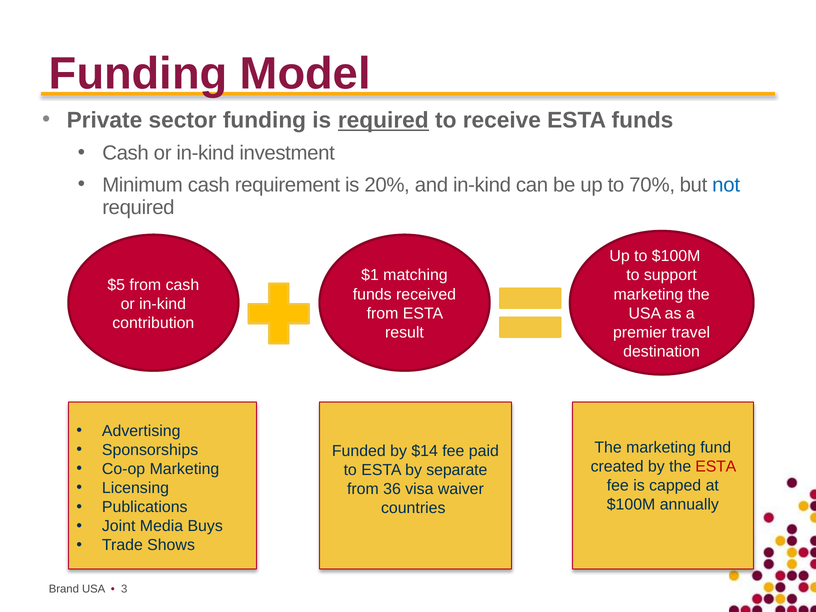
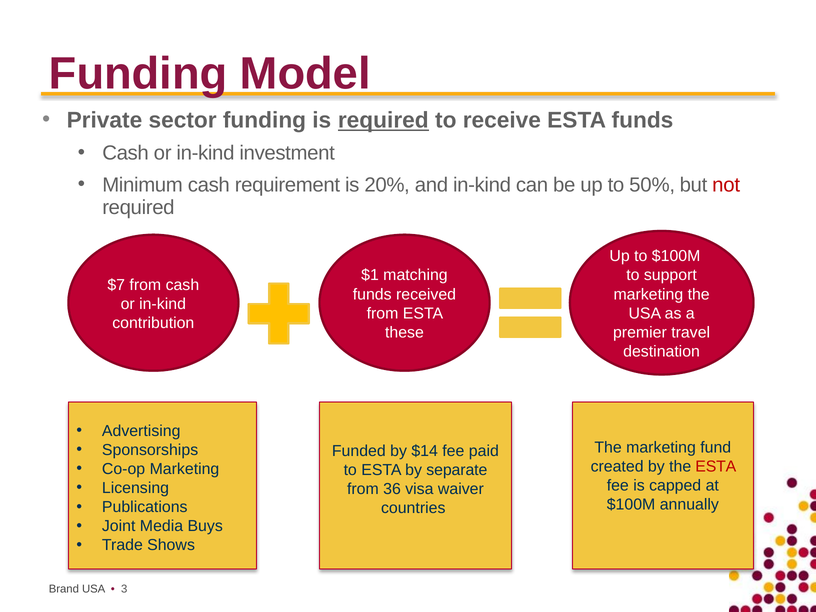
70%: 70% -> 50% (652, 185)
not colour: blue -> red (726, 185)
$5: $5 -> $7 (116, 285)
result: result -> these (404, 332)
